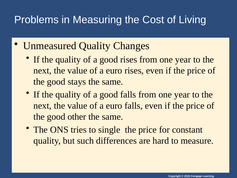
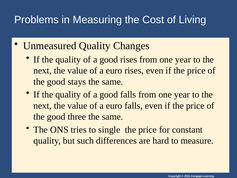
other: other -> three (77, 117)
